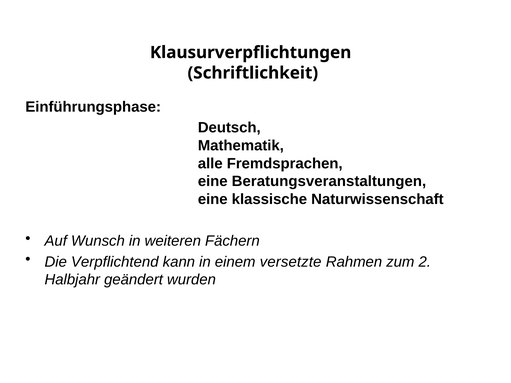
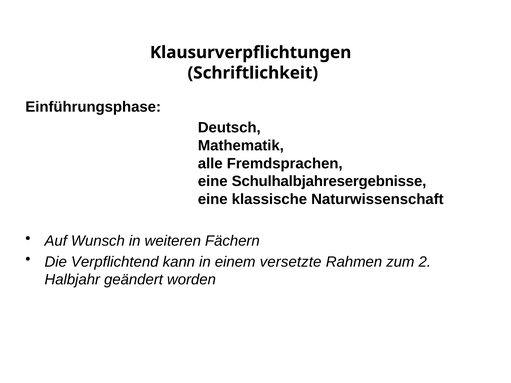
Beratungsveranstaltungen: Beratungsveranstaltungen -> Schulhalbjahresergebnisse (329, 181)
wurden: wurden -> worden (191, 280)
